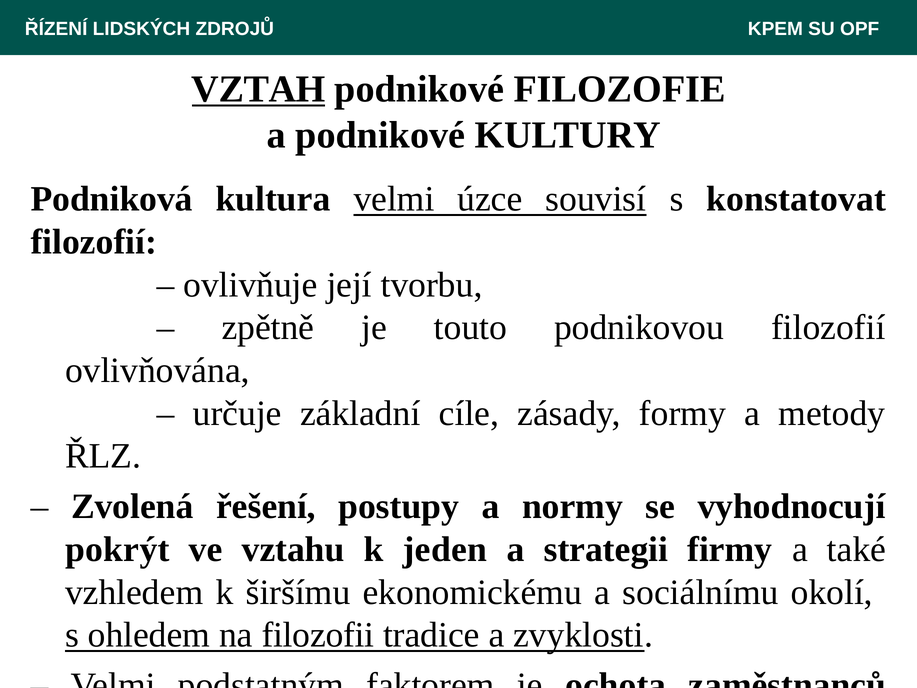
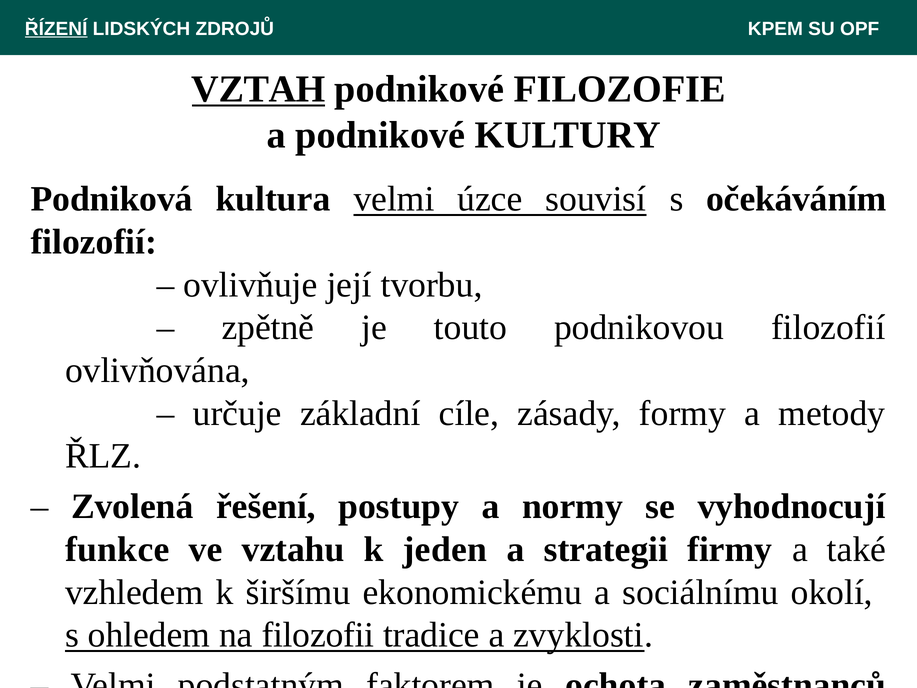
ŘÍZENÍ underline: none -> present (56, 29)
konstatovat: konstatovat -> očekáváním (796, 199)
pokrýt: pokrýt -> funkce (117, 549)
